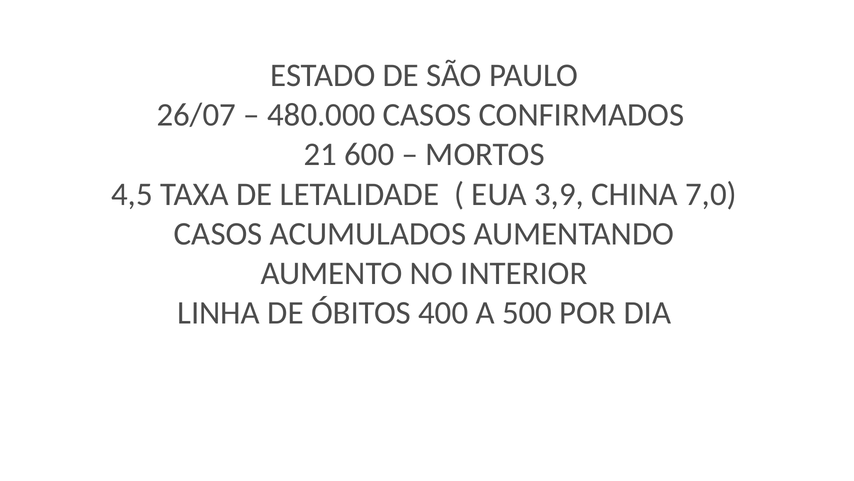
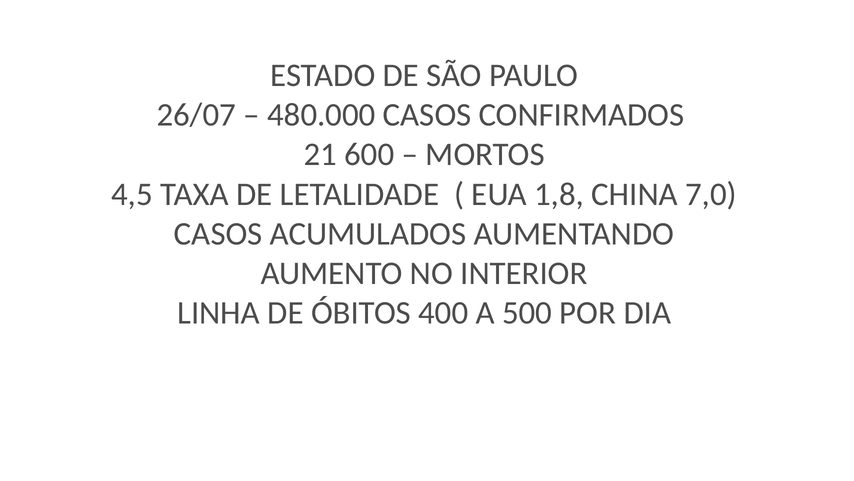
3,9: 3,9 -> 1,8 (559, 194)
